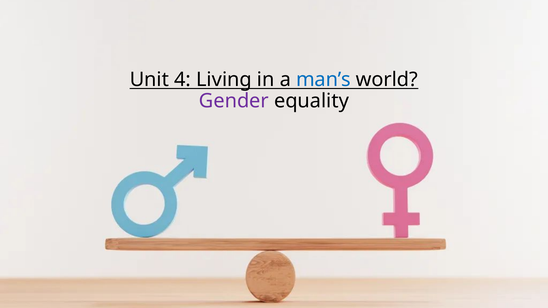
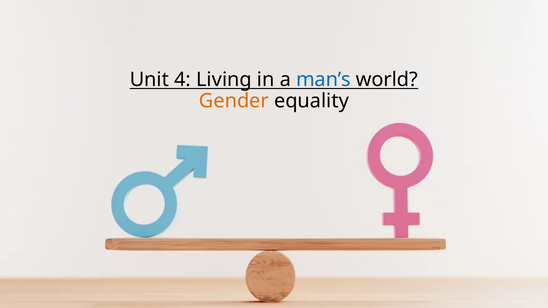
Gender colour: purple -> orange (234, 101)
